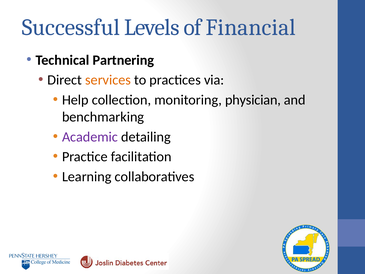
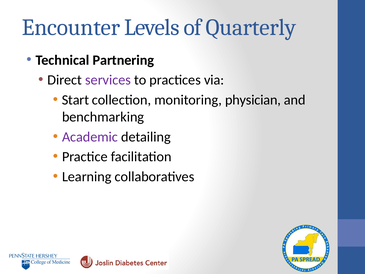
Successful: Successful -> Encounter (71, 27)
Financial: Financial -> Quarterly (251, 27)
services colour: orange -> purple (108, 80)
Help: Help -> Start (75, 100)
